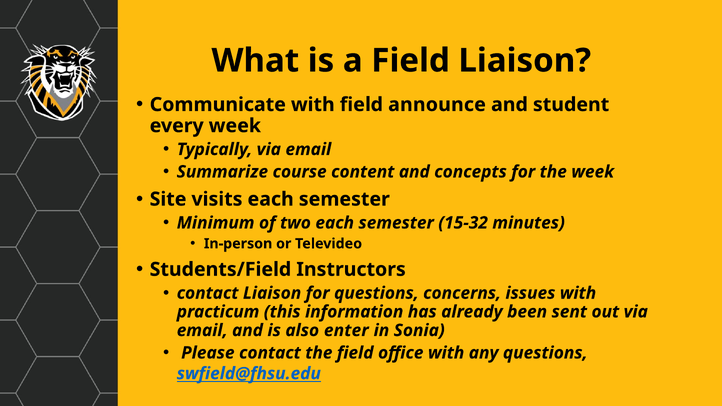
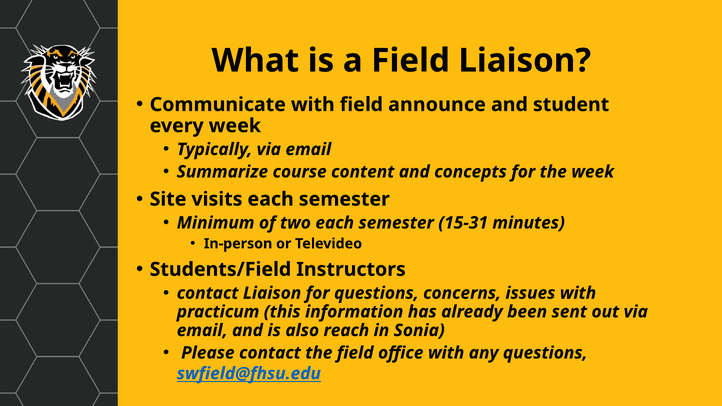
15-32: 15-32 -> 15-31 (463, 223)
enter: enter -> reach (346, 331)
